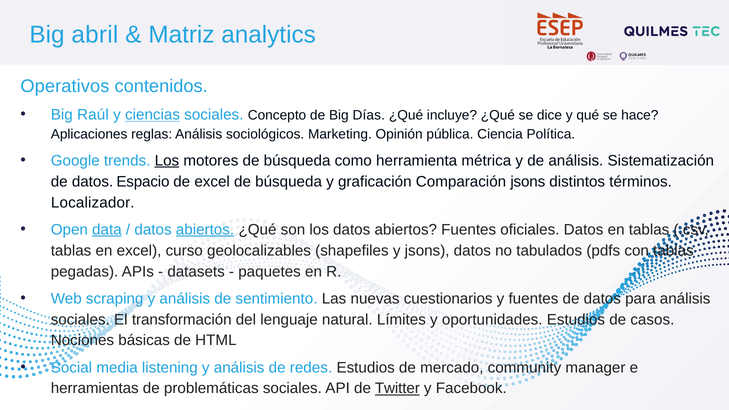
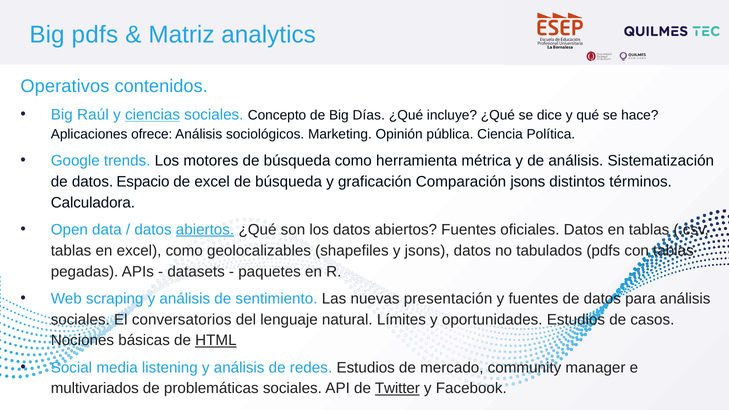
Big abril: abril -> pdfs (95, 35)
reglas: reglas -> ofrece (152, 134)
Los underline: present -> none (167, 161)
Localizador: Localizador -> Calculadora (93, 203)
data underline: present -> none (107, 230)
excel curso: curso -> como (184, 251)
cuestionarios: cuestionarios -> presentación (448, 299)
transformación: transformación -> conversatorios (182, 320)
HTML underline: none -> present (216, 341)
herramientas: herramientas -> multivariados (95, 389)
